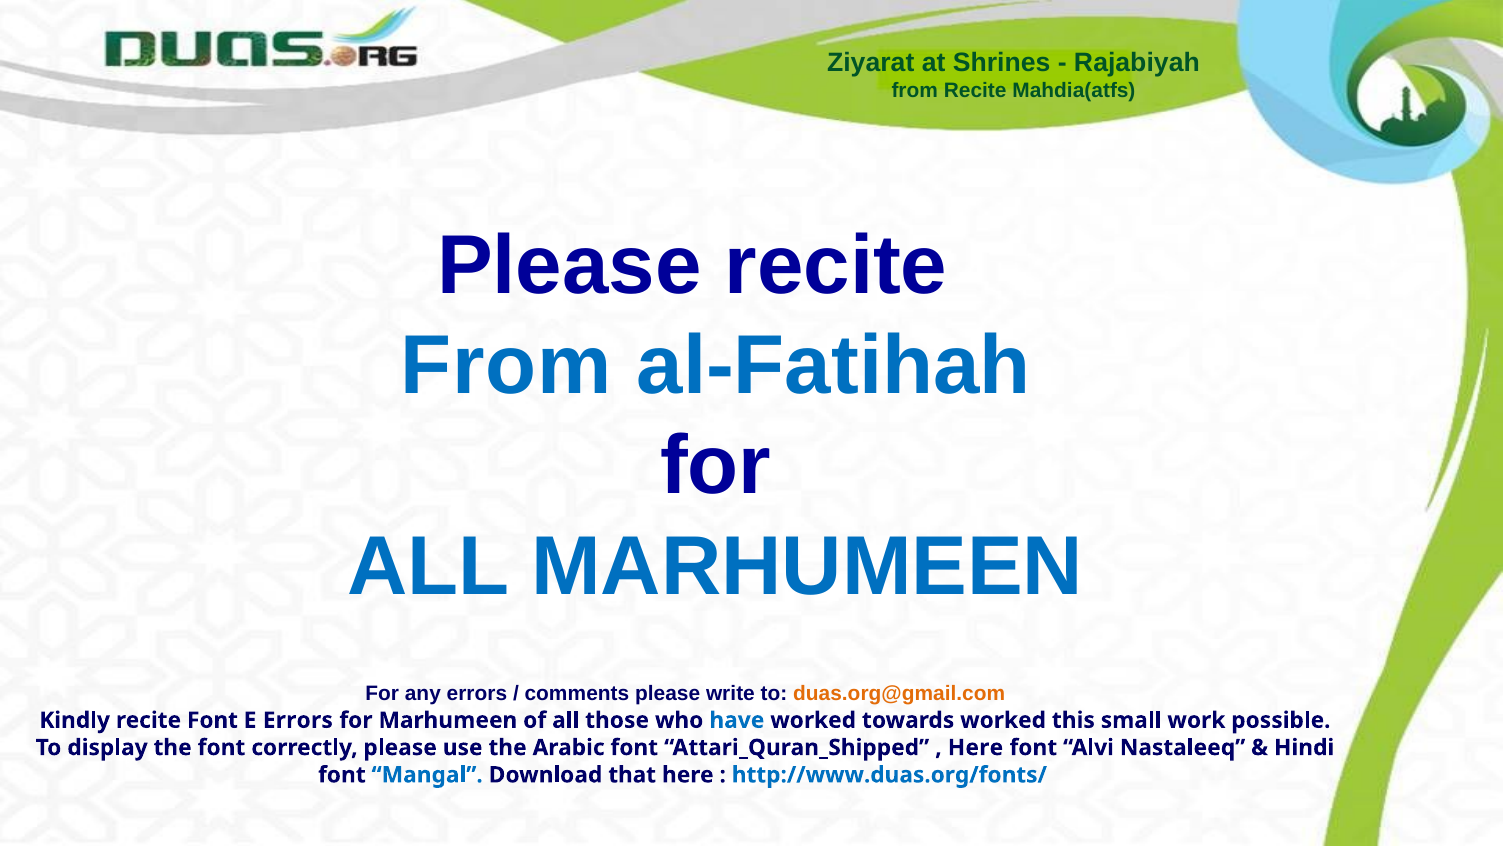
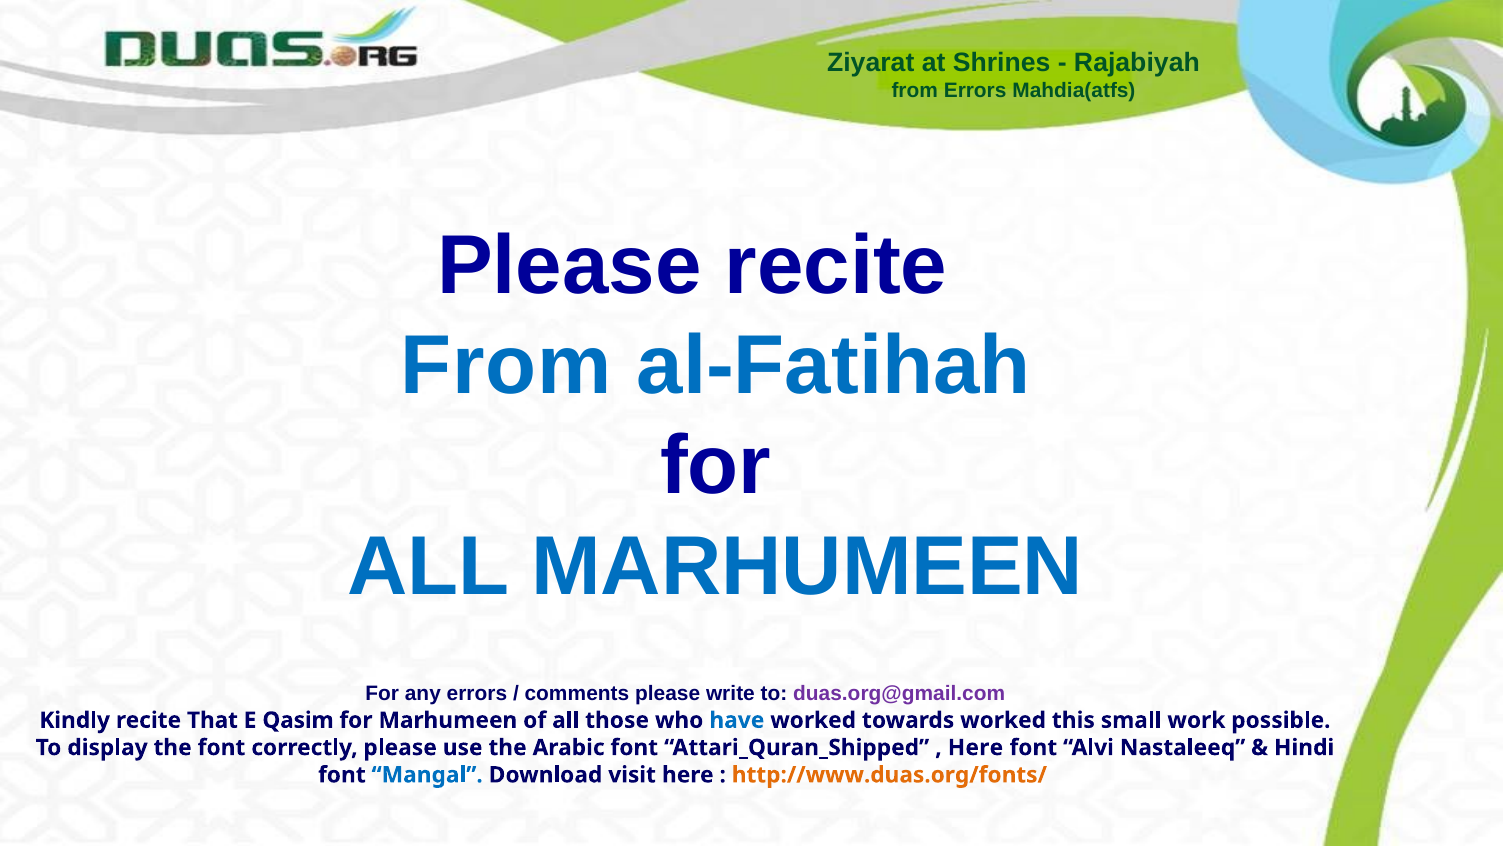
from Recite: Recite -> Errors (975, 91)
duas.org@gmail.com colour: orange -> purple (899, 694)
recite Font: Font -> That (212, 720)
E Errors: Errors -> Qasim (298, 720)
that: that -> visit (632, 775)
http://www.duas.org/fonts/ colour: blue -> orange (889, 775)
